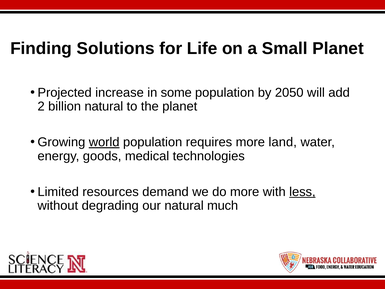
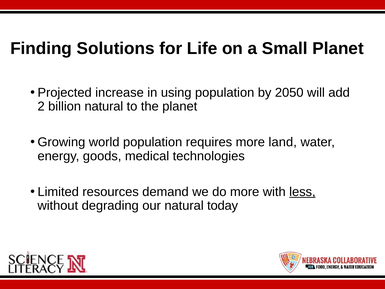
some: some -> using (176, 92)
world underline: present -> none (104, 142)
much: much -> today (223, 206)
